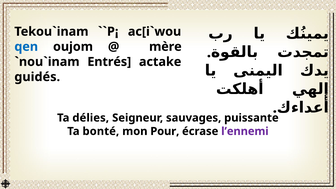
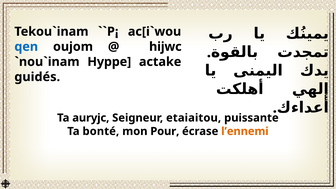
mère: mère -> hijwc (165, 47)
Entrés: Entrés -> Hyppe (109, 62)
délies: délies -> auryjc (91, 118)
sauvages: sauvages -> etaiaitou (194, 118)
l’ennemi colour: purple -> orange (245, 131)
